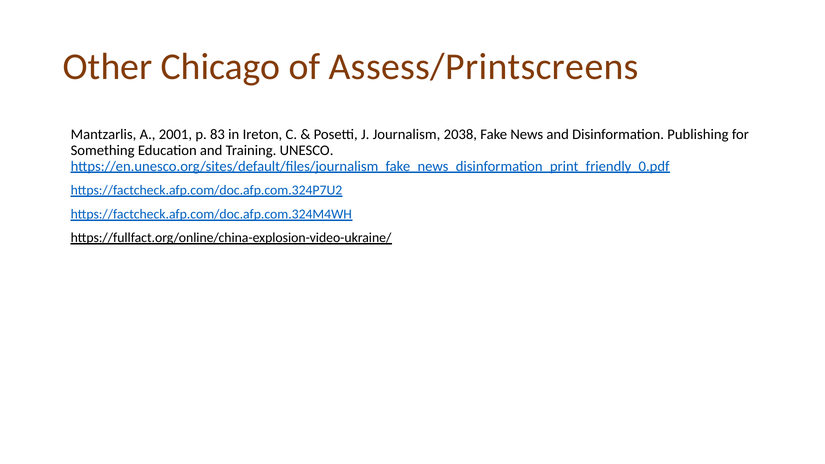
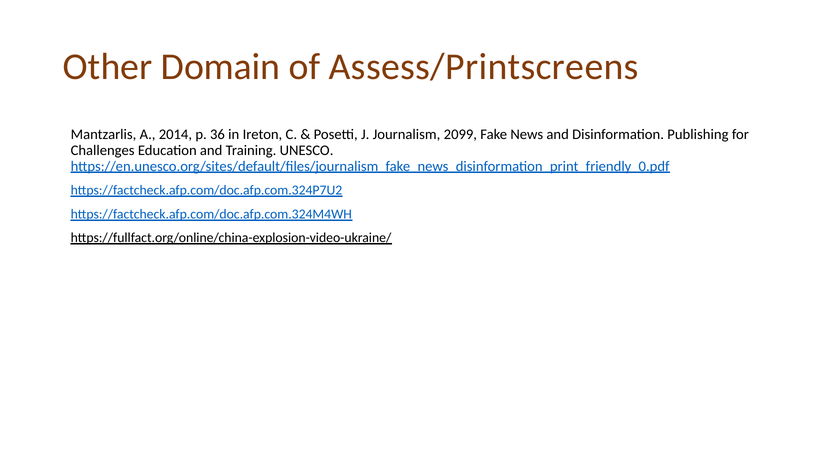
Chicago: Chicago -> Domain (221, 67)
2001: 2001 -> 2014 (175, 134)
83: 83 -> 36 (217, 134)
2038: 2038 -> 2099 (460, 134)
Something: Something -> Challenges (103, 150)
